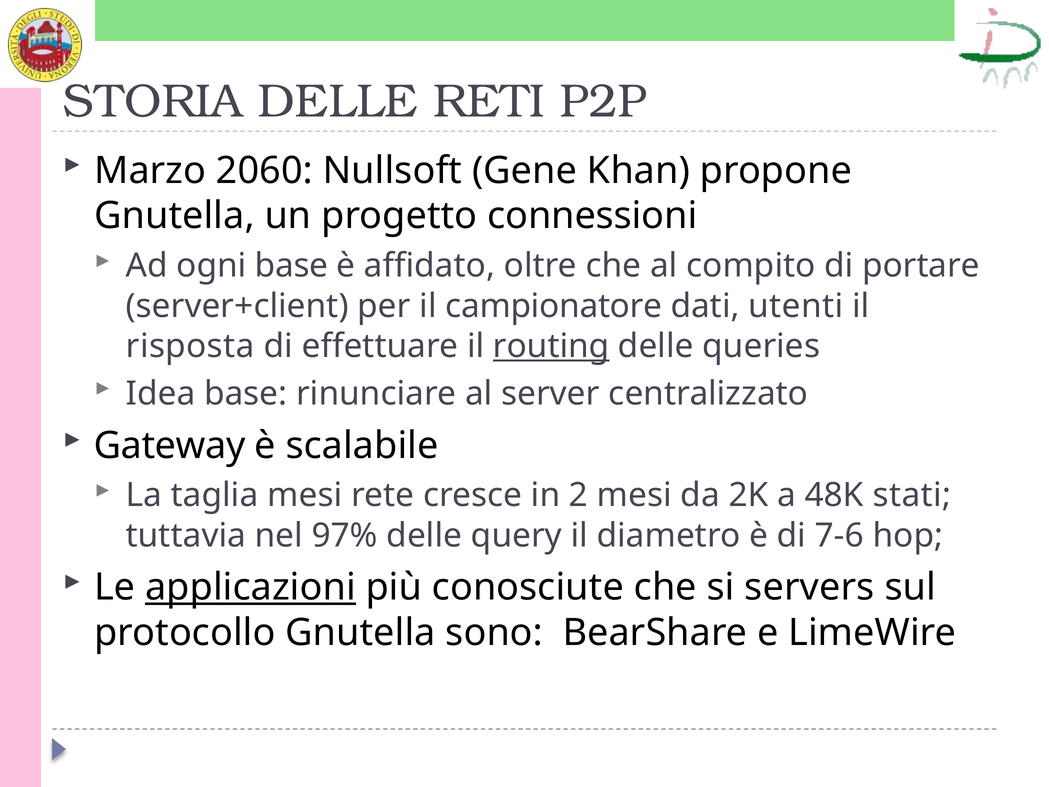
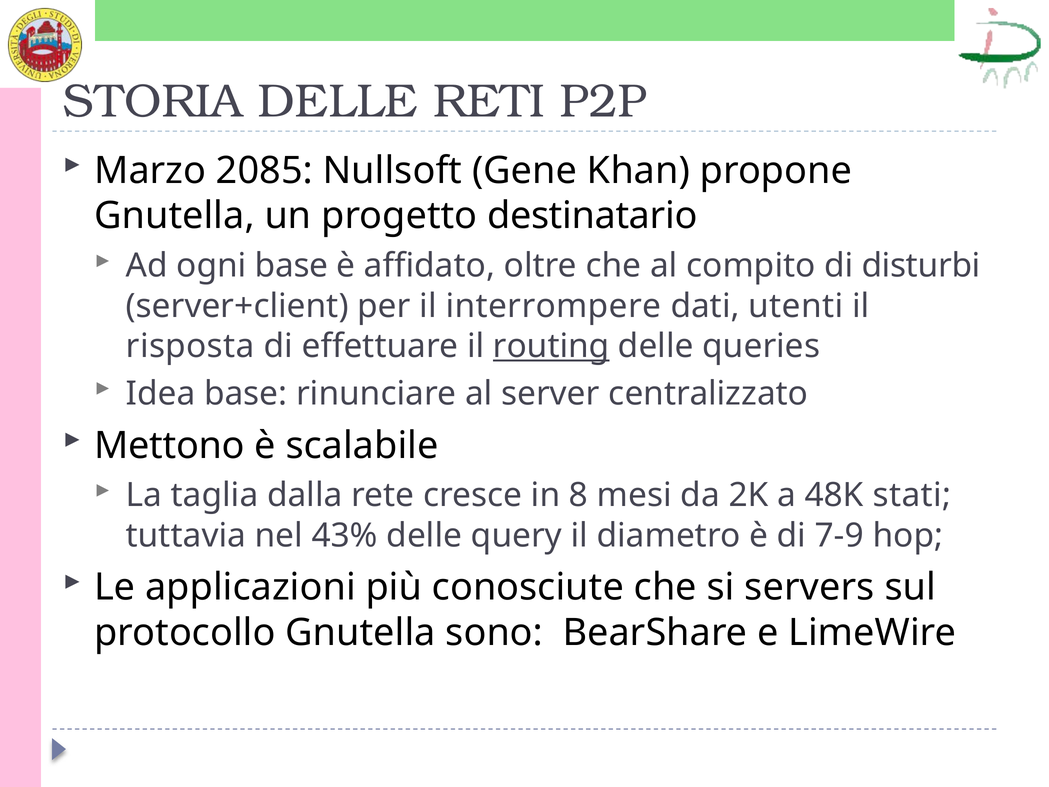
2060: 2060 -> 2085 (264, 170)
connessioni: connessioni -> destinatario (592, 216)
portare: portare -> disturbi (921, 266)
campionatore: campionatore -> interrompere (553, 306)
Gateway: Gateway -> Mettono (169, 445)
taglia mesi: mesi -> dalla (305, 495)
2: 2 -> 8 (579, 495)
97%: 97% -> 43% (345, 535)
7-6: 7-6 -> 7-9 (839, 535)
applicazioni underline: present -> none (251, 587)
